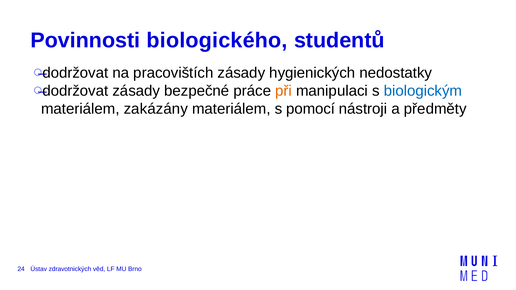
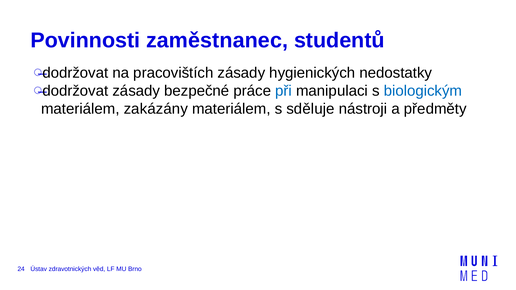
biologického: biologického -> zaměstnanec (217, 41)
při colour: orange -> blue (284, 91)
pomocí: pomocí -> sděluje (310, 109)
